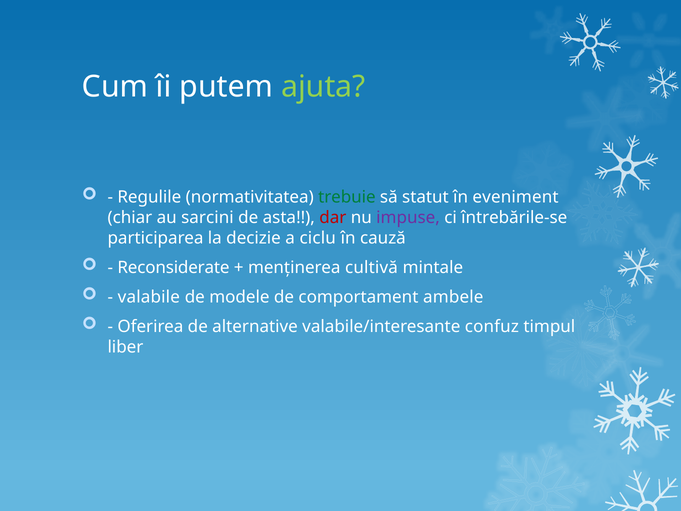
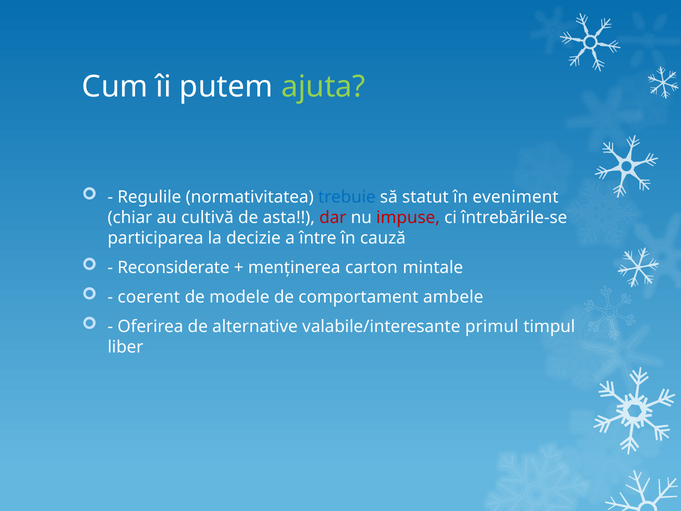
trebuie colour: green -> blue (347, 197)
sarcini: sarcini -> cultivă (207, 217)
impuse colour: purple -> red (408, 217)
ciclu: ciclu -> între (318, 238)
cultivă: cultivă -> carton (371, 267)
valabile: valabile -> coerent (149, 297)
confuz: confuz -> primul (492, 326)
